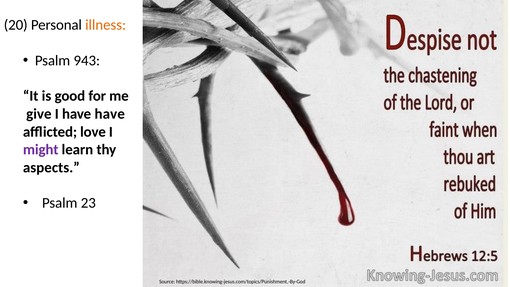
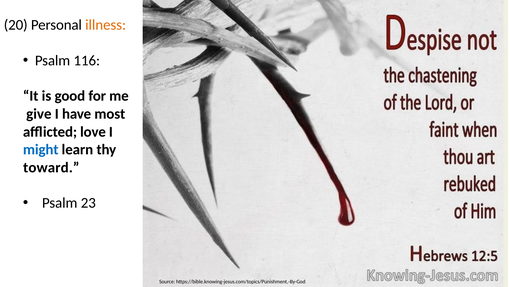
943: 943 -> 116 (87, 61)
have have: have -> most (110, 114)
might colour: purple -> blue (41, 150)
aspects: aspects -> toward (51, 167)
